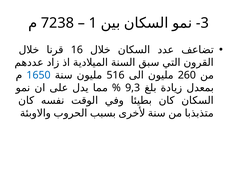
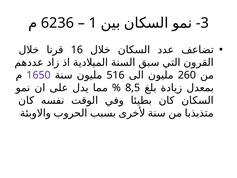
7238: 7238 -> 6236 (57, 23)
1650 colour: blue -> purple (39, 75)
9,3: 9,3 -> 8,5 (133, 88)
